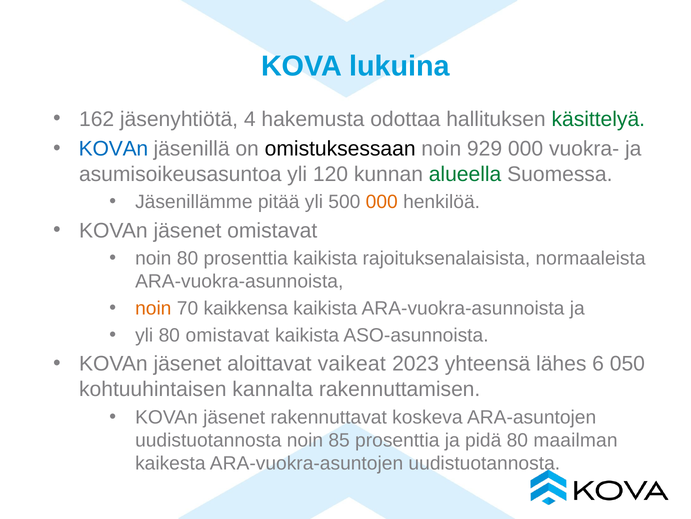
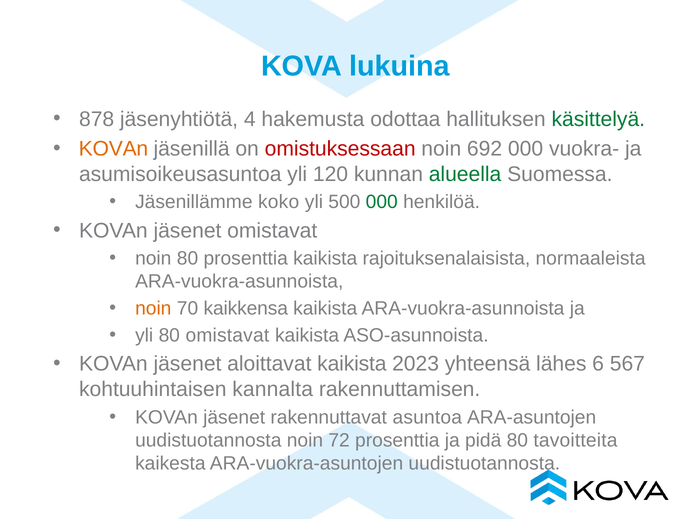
162: 162 -> 878 (97, 119)
KOVAn colour: blue -> orange (113, 148)
omistuksessaan colour: black -> red (340, 148)
929: 929 -> 692 (485, 148)
pitää: pitää -> koko (279, 202)
000 colour: orange -> green (382, 202)
aloittavat vaikeat: vaikeat -> kaikista (352, 363)
050: 050 -> 567 (627, 363)
koskeva: koskeva -> asuntoa (427, 417)
85: 85 -> 72 (339, 440)
maailman: maailman -> tavoitteita (575, 440)
